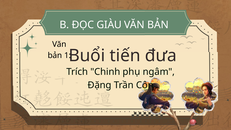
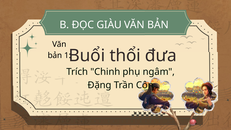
tiến: tiến -> thổi (125, 56)
